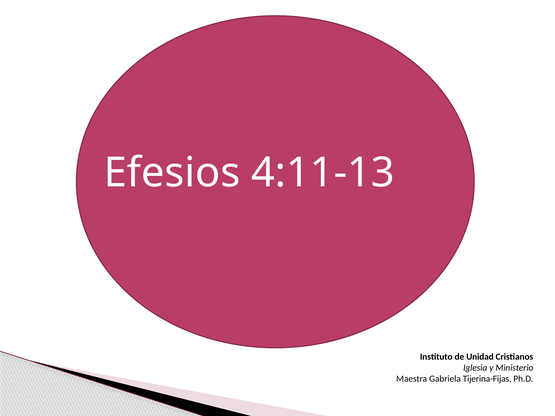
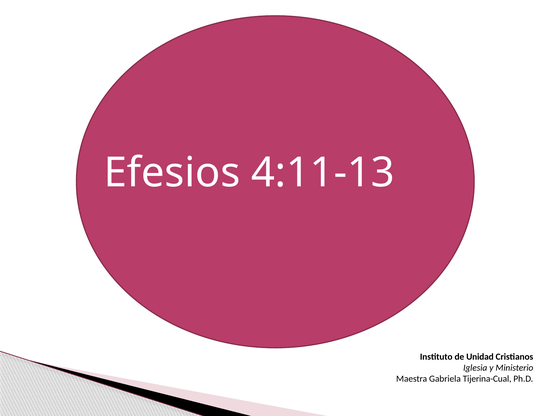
Tijerina-Fijas: Tijerina-Fijas -> Tijerina-Cual (487, 379)
